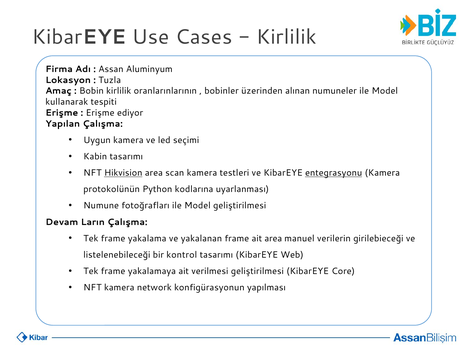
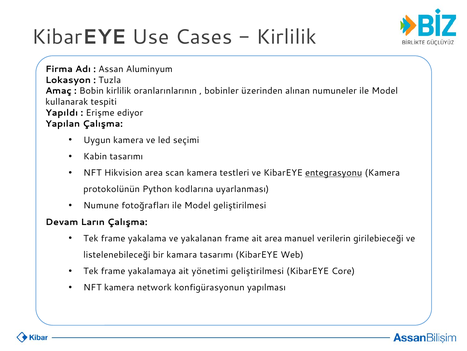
Erişme: Erişme -> Yapıldı (62, 113)
Hikvision underline: present -> none (123, 173)
kontrol: kontrol -> kamara (182, 254)
verilmesi: verilmesi -> yönetimi (210, 271)
